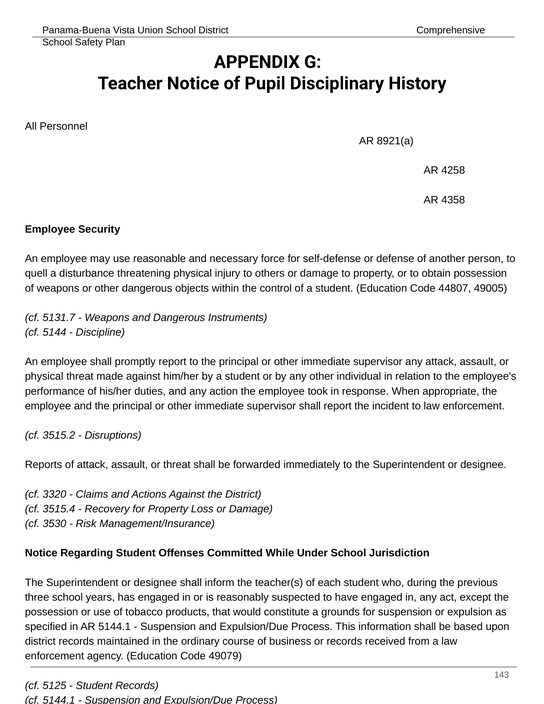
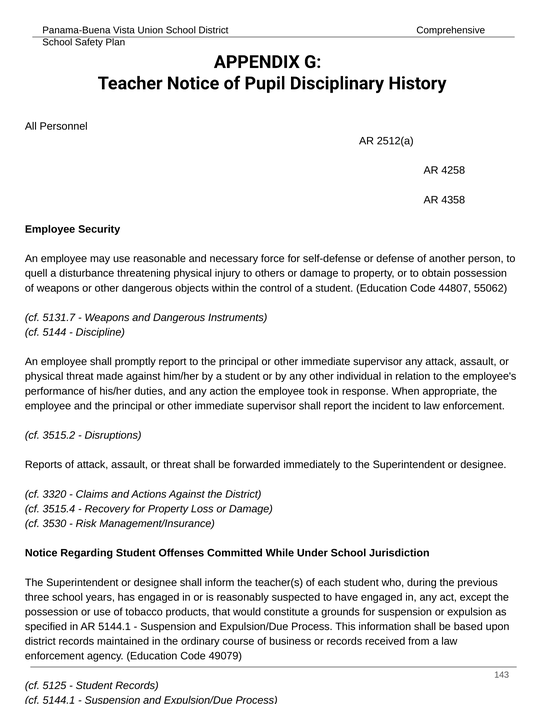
8921(a: 8921(a -> 2512(a (395, 141)
49005: 49005 -> 55062 (491, 288)
